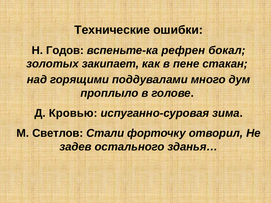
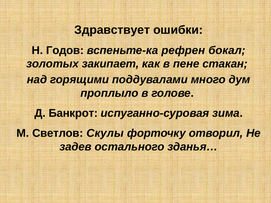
Технические: Технические -> Здравствует (112, 30)
Кровью: Кровью -> Банкрот (73, 113)
Стали: Стали -> Скулы (105, 133)
